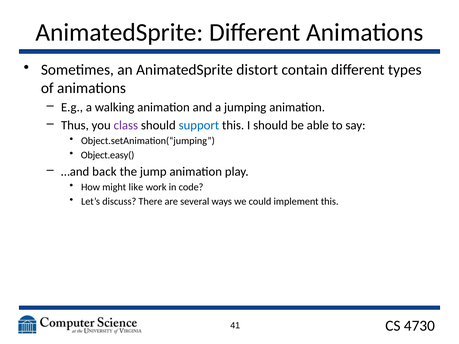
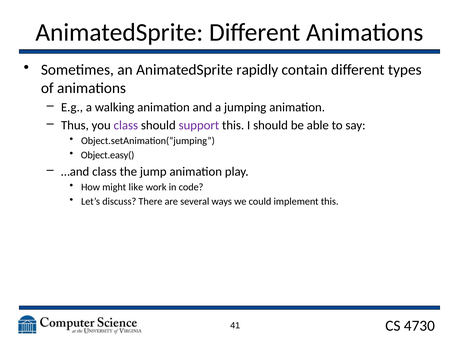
distort: distort -> rapidly (257, 70)
support colour: blue -> purple (199, 125)
…and back: back -> class (104, 172)
